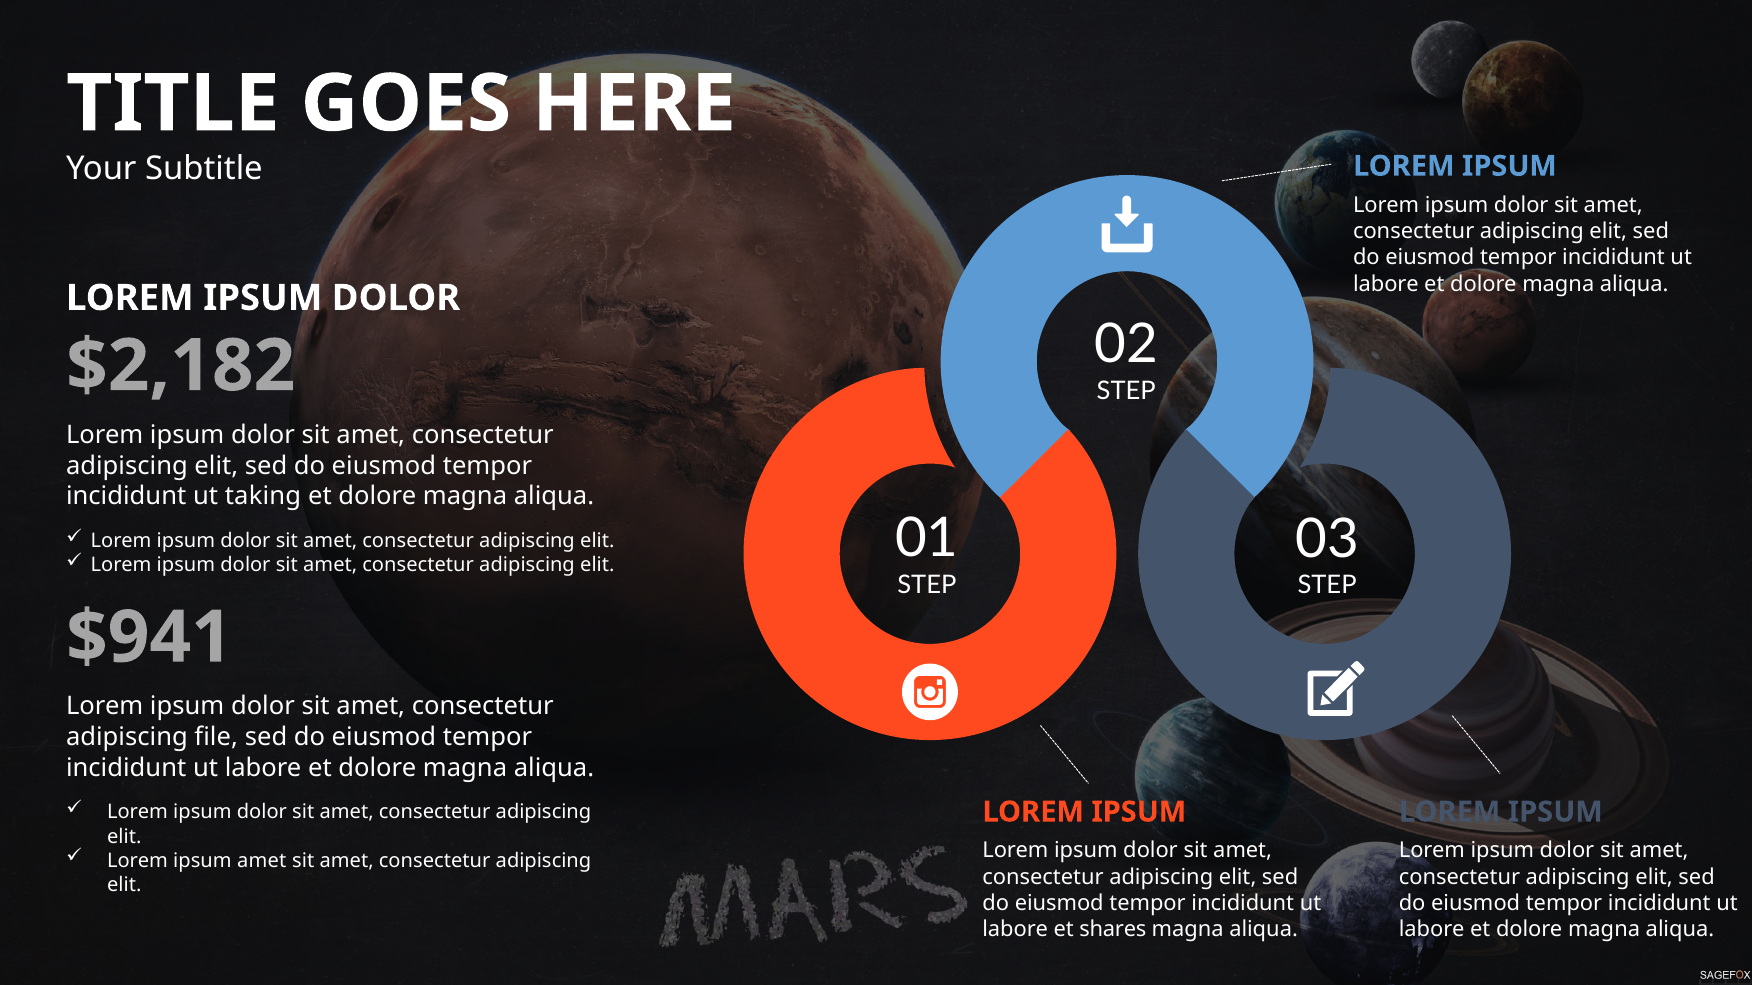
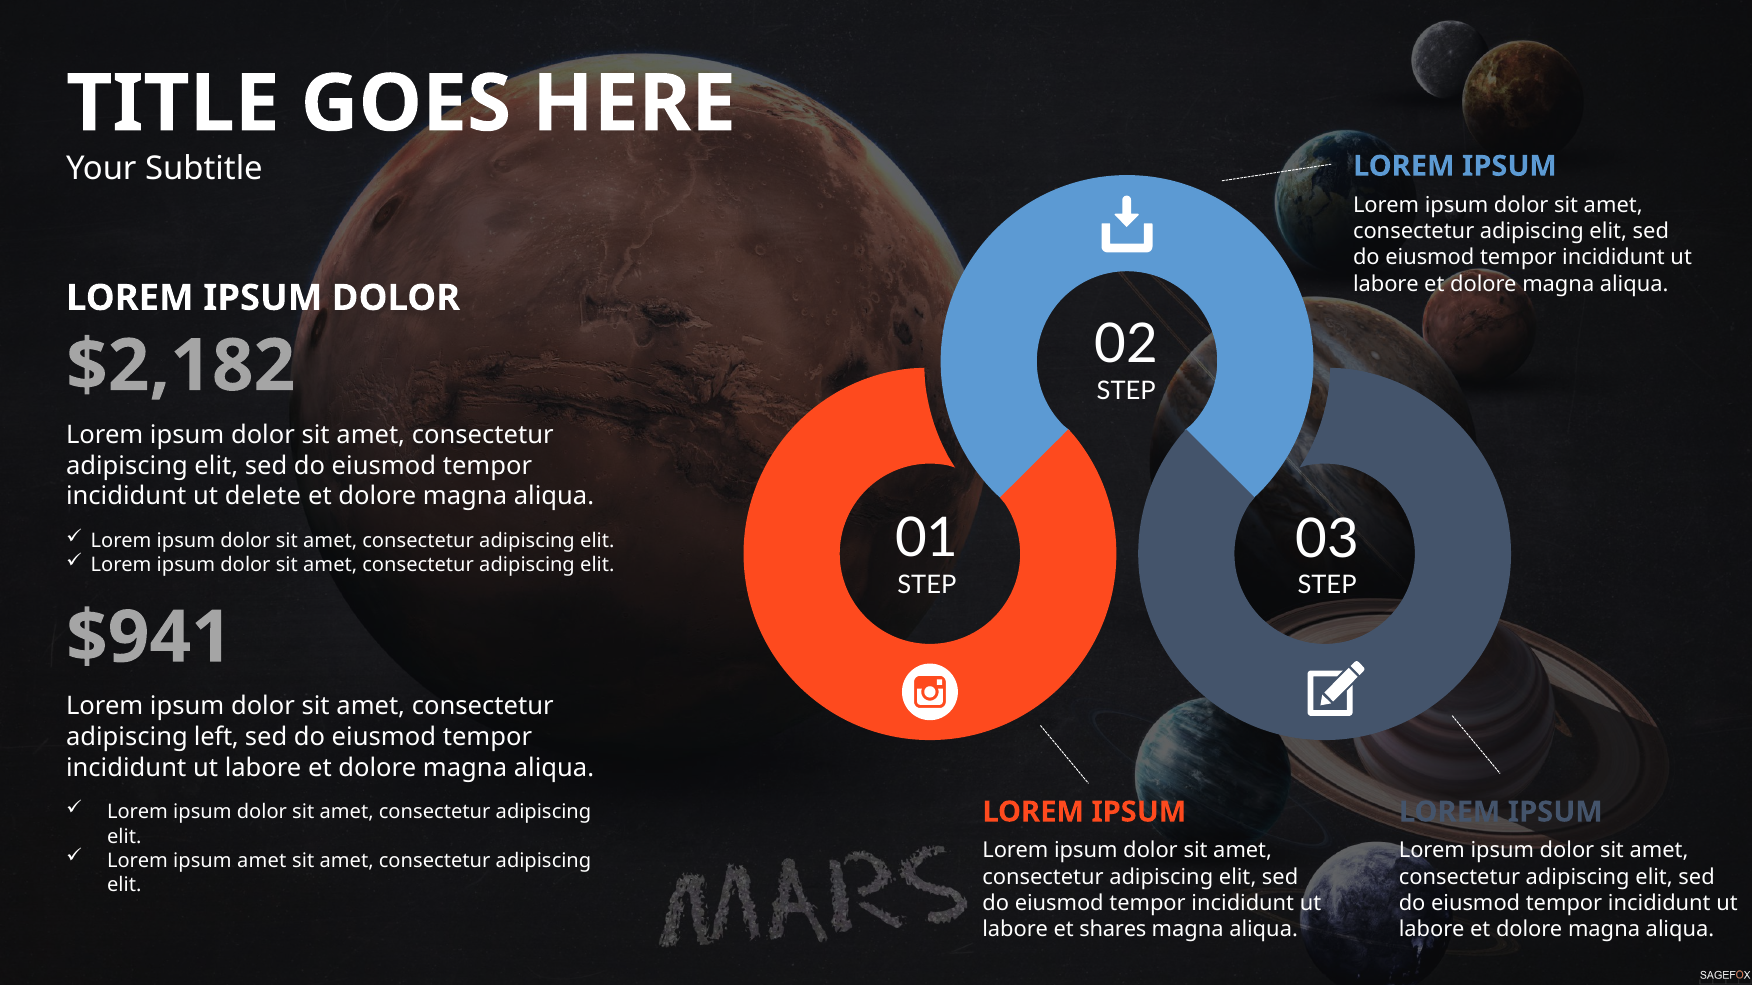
taking: taking -> delete (263, 497)
file: file -> left (216, 738)
